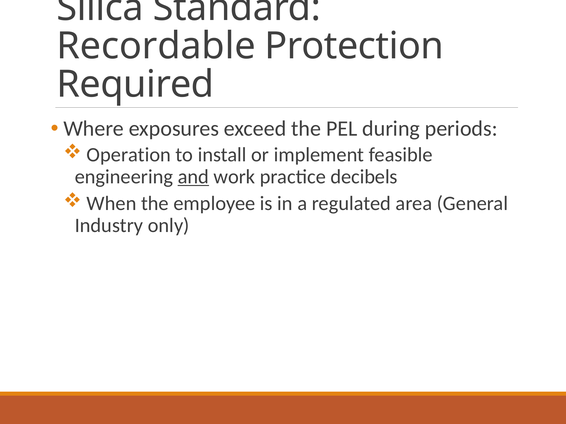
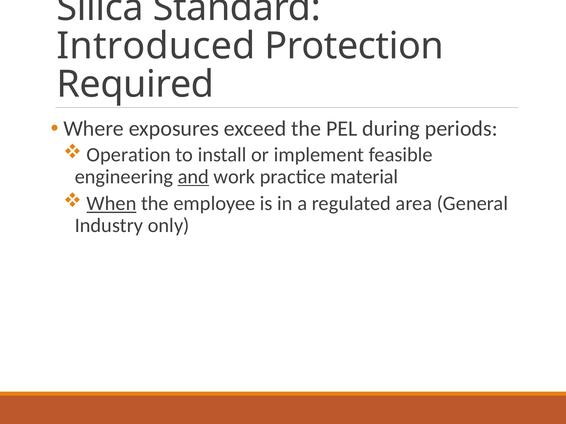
Recordable: Recordable -> Introduced (156, 46)
decibels: decibels -> material (364, 177)
When underline: none -> present (112, 204)
